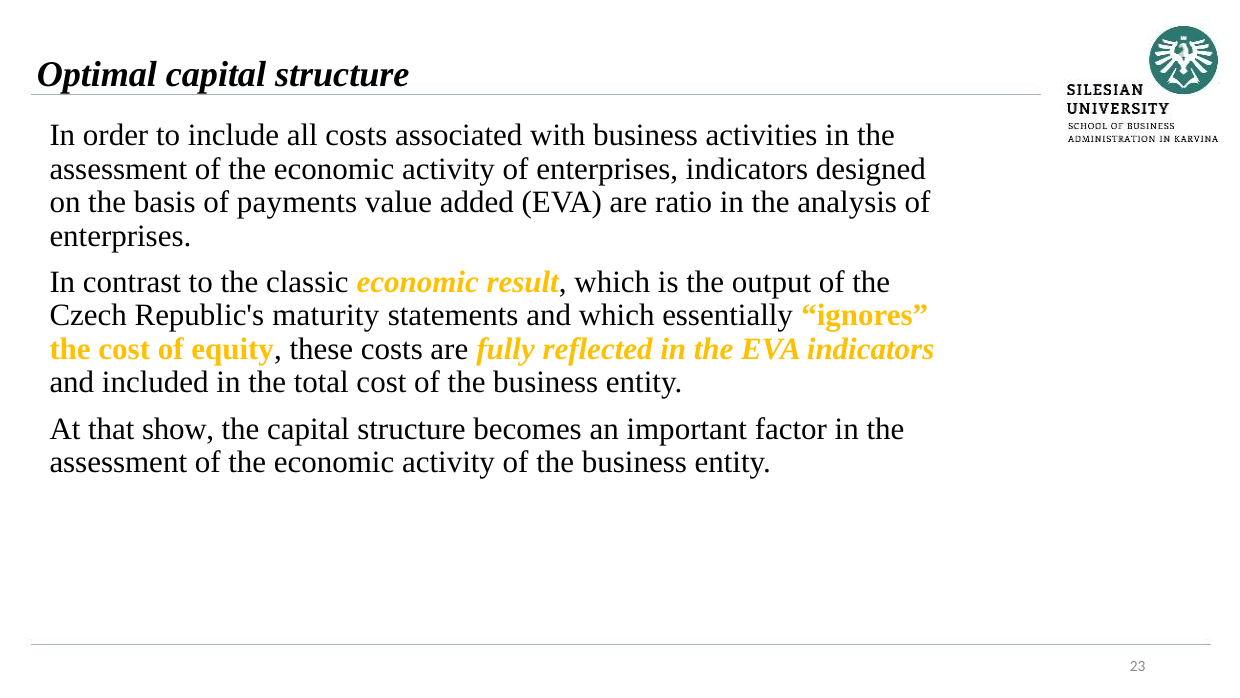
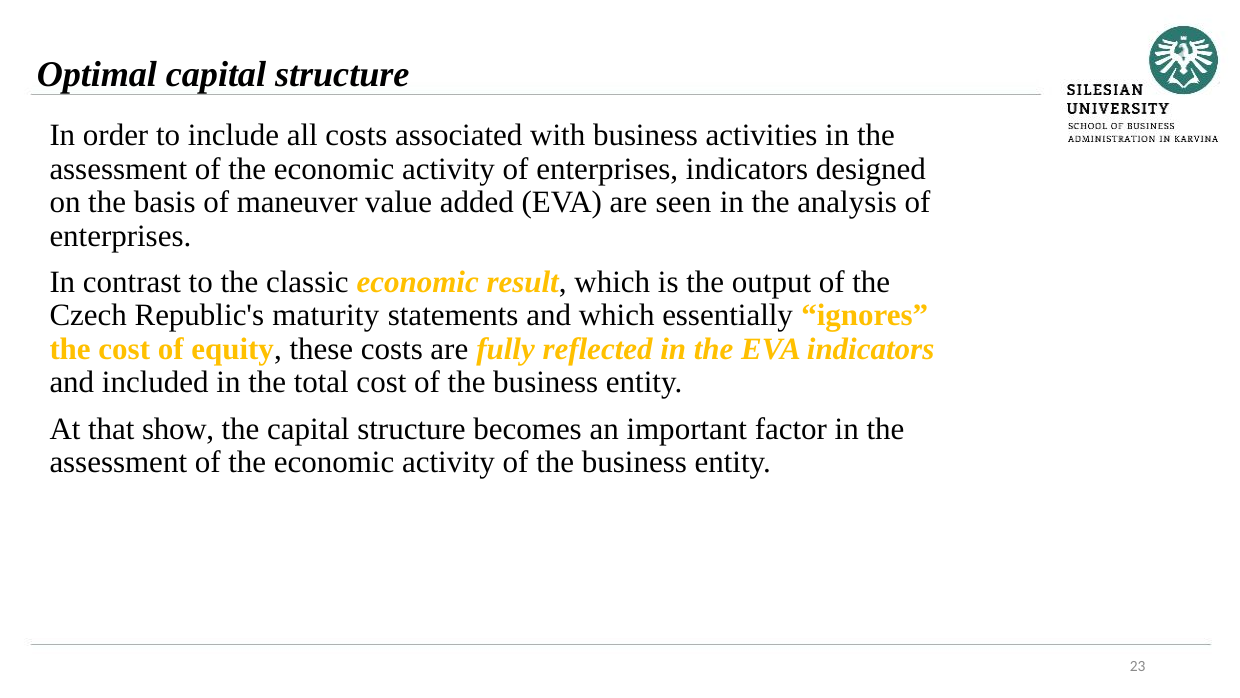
payments: payments -> maneuver (297, 202)
ratio: ratio -> seen (684, 202)
